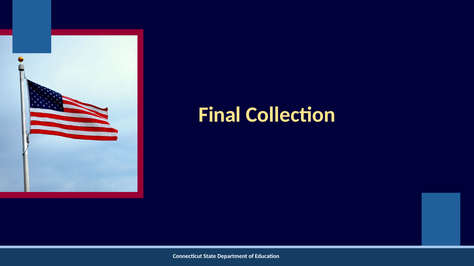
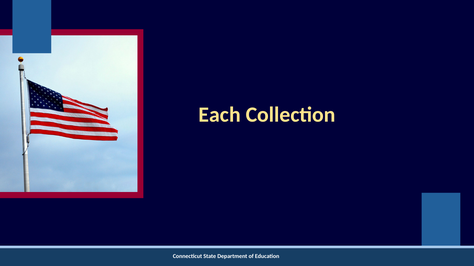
Final: Final -> Each (220, 115)
